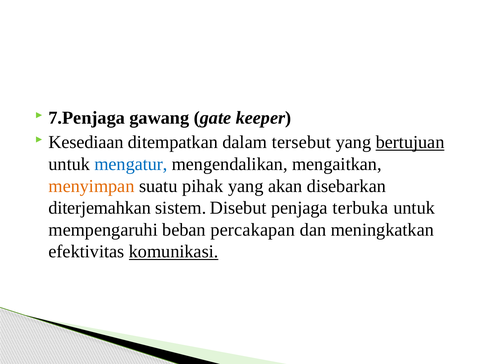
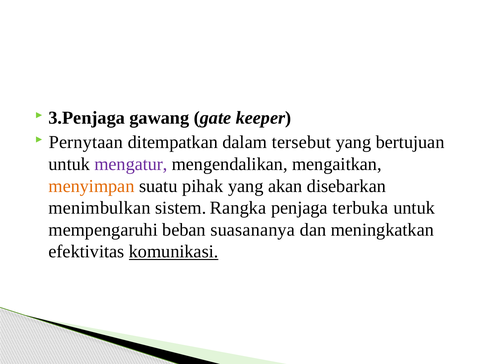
7.Penjaga: 7.Penjaga -> 3.Penjaga (87, 118)
Kesediaan: Kesediaan -> Pernytaan (86, 143)
bertujuan underline: present -> none (410, 143)
mengatur colour: blue -> purple (131, 164)
diterjemahkan: diterjemahkan -> menimbulkan (100, 208)
Disebut: Disebut -> Rangka (238, 208)
percakapan: percakapan -> suasananya (253, 230)
